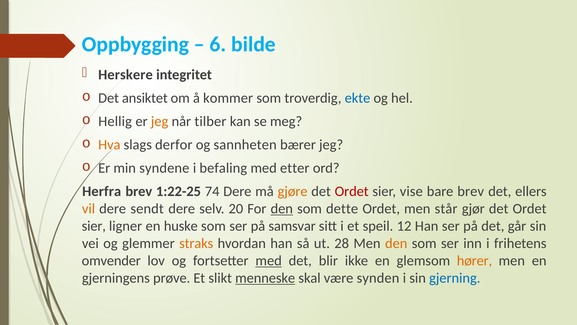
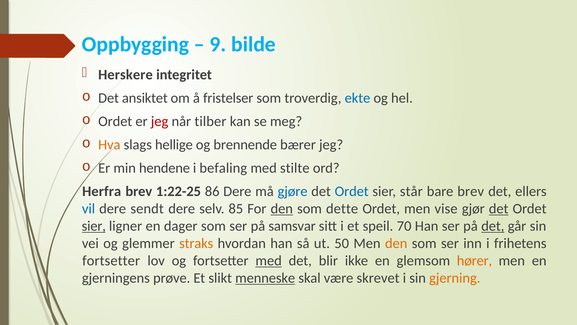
6: 6 -> 9 (218, 44)
kommer: kommer -> fristelser (228, 98)
Hellig: Hellig -> Ordet (115, 121)
jeg colour: orange -> red (160, 121)
derfor: derfor -> hellige (174, 145)
sannheten: sannheten -> brennende (245, 145)
syndene: syndene -> hendene (164, 168)
etter: etter -> stilte (295, 168)
74: 74 -> 86 (212, 191)
gjøre colour: orange -> blue (293, 191)
Ordet colour: red -> blue (352, 191)
vise: vise -> står (411, 191)
vil colour: orange -> blue (89, 208)
20: 20 -> 85 (236, 208)
står: står -> vise (446, 208)
det underline: none -> present (499, 208)
sier underline: none -> present (94, 226)
huske: huske -> dager (181, 226)
12: 12 -> 70 (404, 226)
det underline: none -> present (493, 226)
28: 28 -> 50 (342, 243)
omvender: omvender -> fortsetter (111, 260)
synden: synden -> skrevet (378, 278)
gjerning colour: blue -> orange (455, 278)
